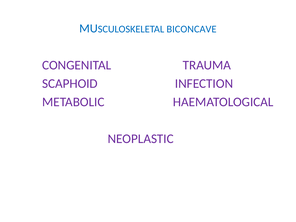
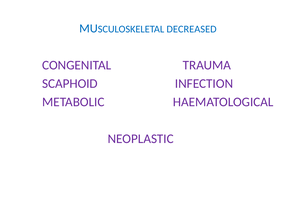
BICONCAVE: BICONCAVE -> DECREASED (192, 29)
